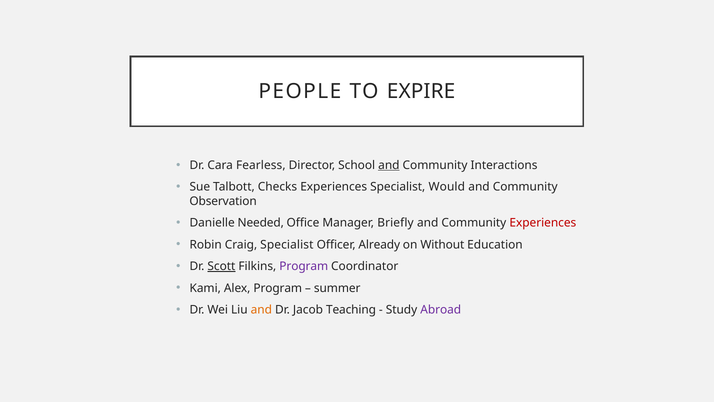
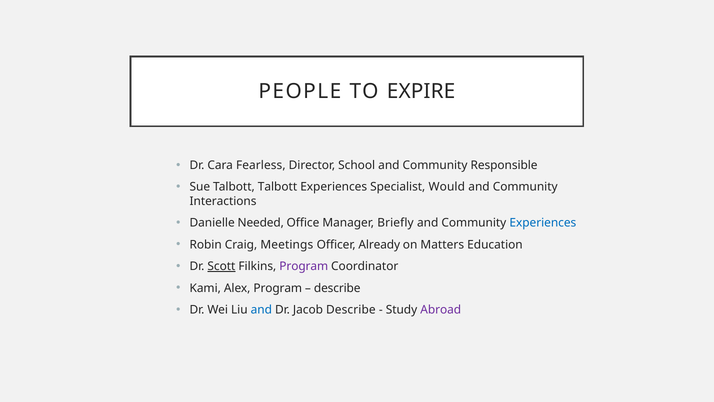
and underline: present -> none (389, 165)
Interactions: Interactions -> Responsible (504, 165)
Talbott Checks: Checks -> Talbott (277, 187)
Observation: Observation -> Interactions (223, 201)
Experiences colour: red -> blue (543, 223)
Craig Specialist: Specialist -> Meetings (287, 244)
Without: Without -> Matters (442, 244)
summer: summer -> describe (337, 288)
and colour: orange -> blue (261, 310)
Jacob Teaching: Teaching -> Describe (351, 310)
